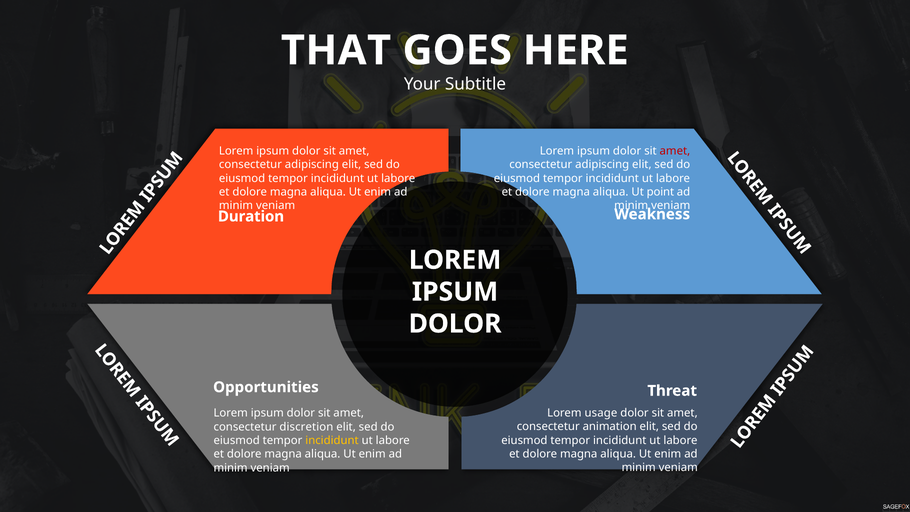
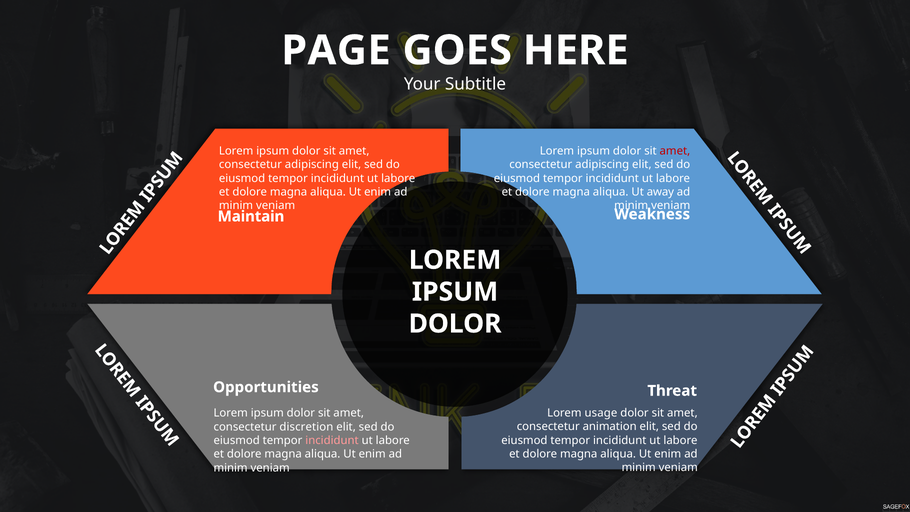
THAT: THAT -> PAGE (336, 51)
point: point -> away (660, 192)
Duration: Duration -> Maintain (251, 216)
incididunt colour: yellow -> pink (332, 440)
